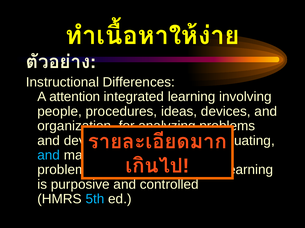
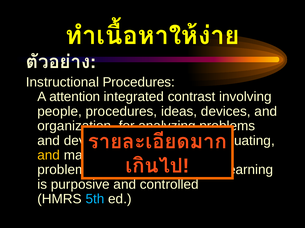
Instructional Differences: Differences -> Procedures (139, 82)
integrated learning: learning -> contrast (192, 97)
and colour: light blue -> yellow (49, 156)
